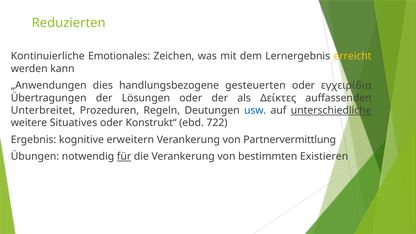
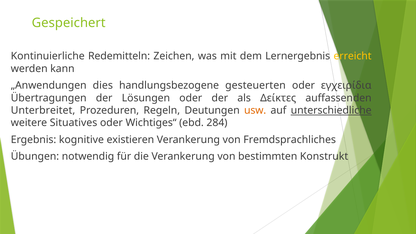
Reduzierten: Reduzierten -> Gespeichert (69, 23)
Emotionales: Emotionales -> Redemitteln (119, 56)
usw colour: blue -> orange (255, 110)
Konstrukt“: Konstrukt“ -> Wichtiges“ (151, 123)
722: 722 -> 284 (217, 123)
erweitern: erweitern -> existieren (130, 140)
Partnervermittlung: Partnervermittlung -> Fremdsprachliches (290, 140)
für underline: present -> none (124, 157)
Existieren: Existieren -> Konstrukt (324, 157)
